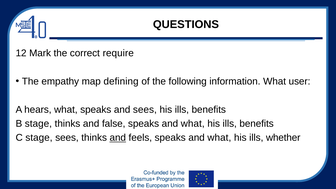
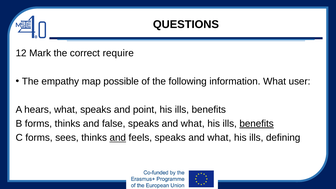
defining: defining -> possible (121, 81)
and sees: sees -> point (145, 110)
B stage: stage -> forms (38, 124)
benefits underline: none -> present (257, 124)
C stage: stage -> forms (39, 138)
whether: whether -> defining (283, 138)
